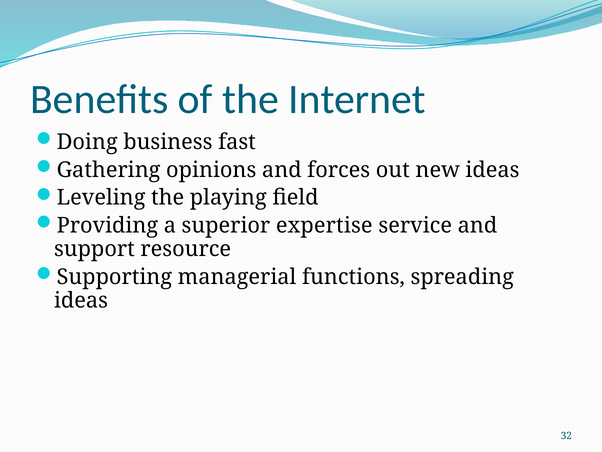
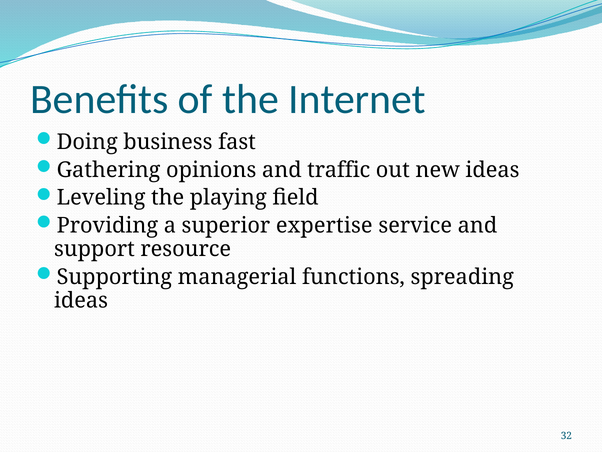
forces: forces -> traffic (339, 170)
